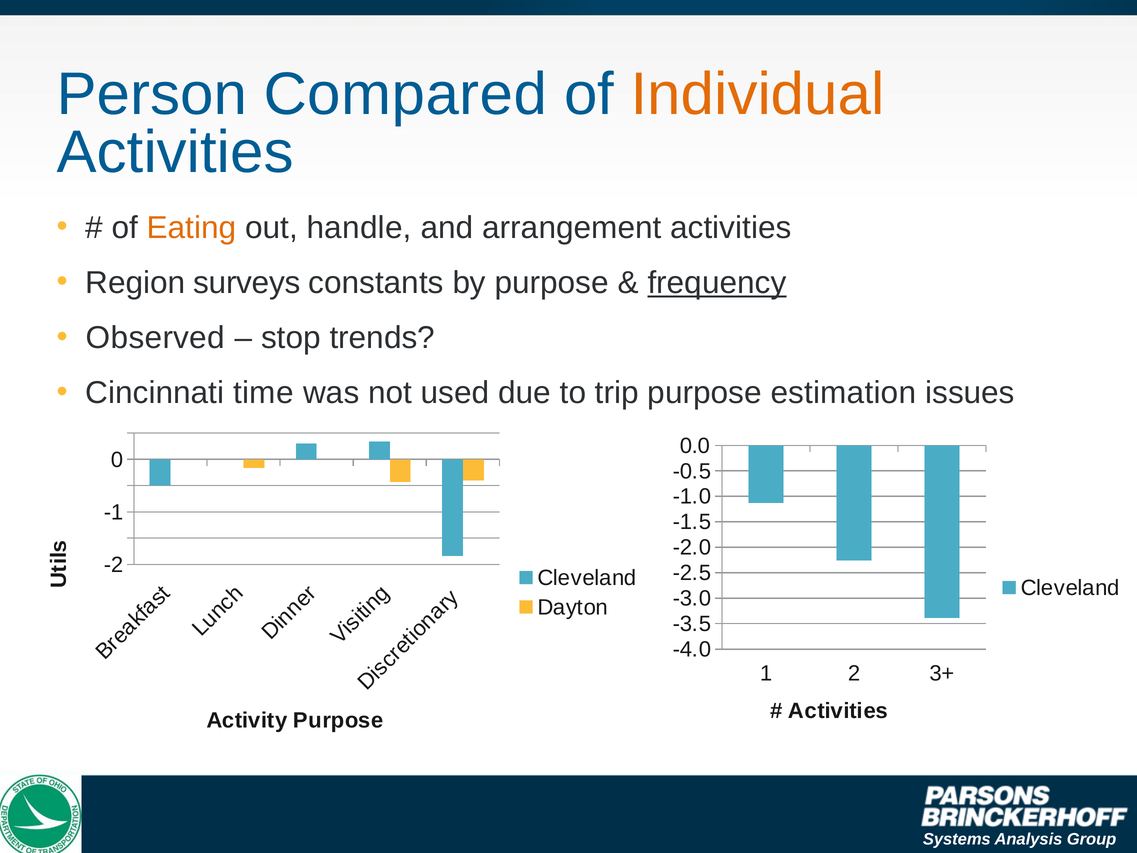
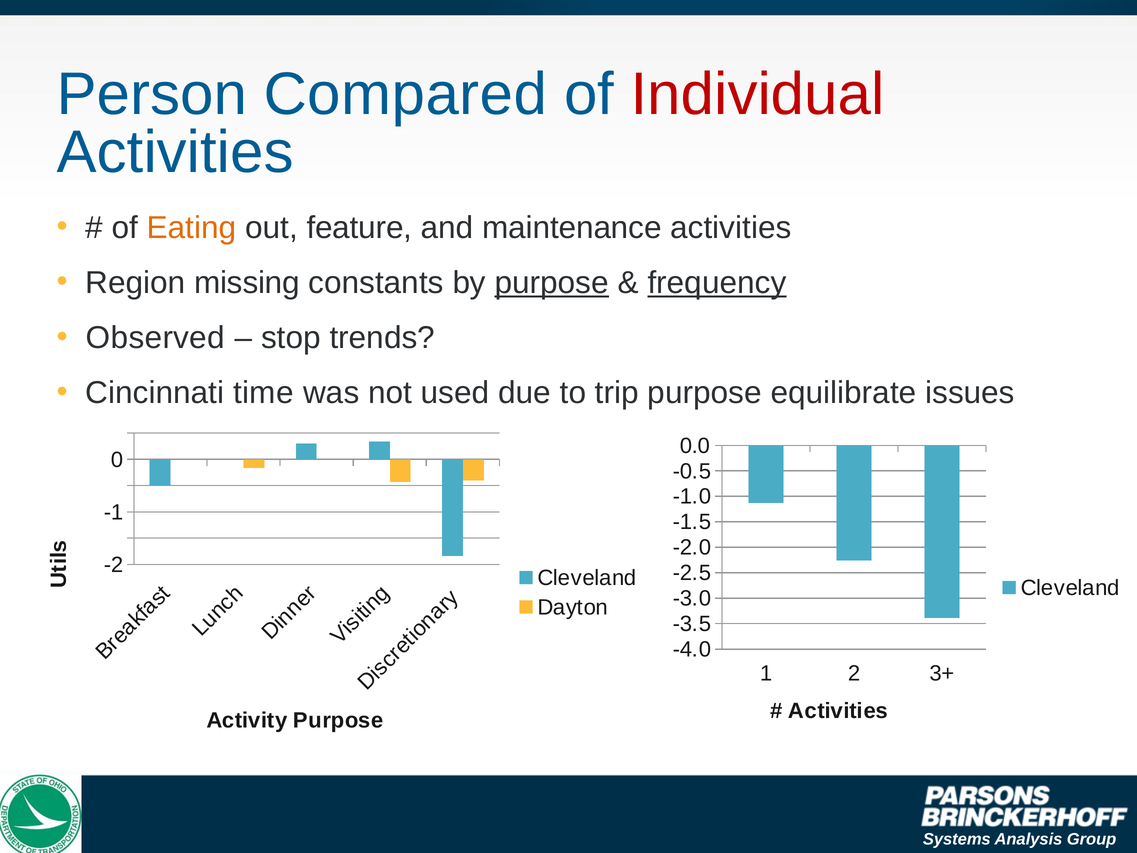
Individual colour: orange -> red (758, 95)
handle: handle -> feature (359, 228)
arrangement: arrangement -> maintenance (572, 228)
surveys: surveys -> missing (247, 283)
purpose underline: none -> present (552, 283)
estimation: estimation -> equilibrate (843, 393)
